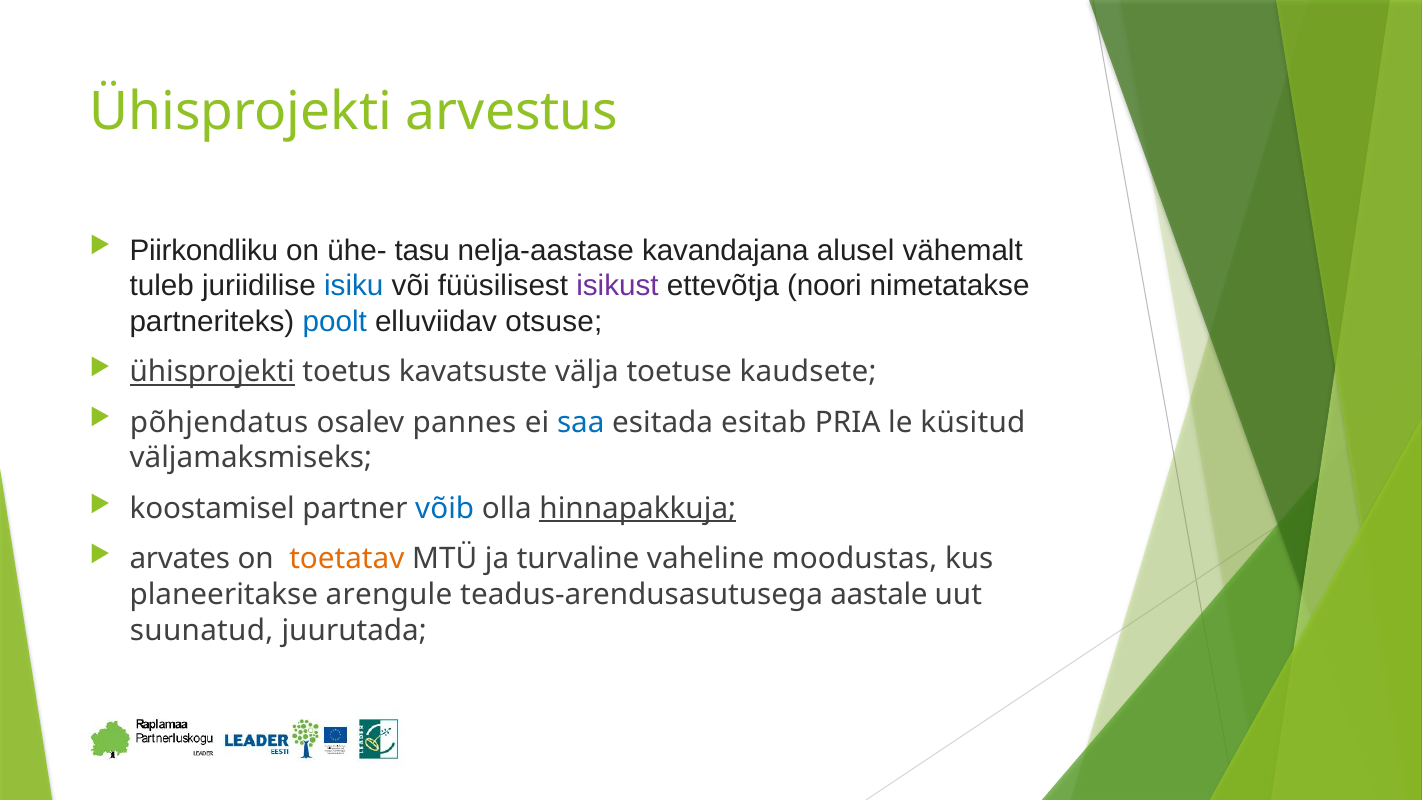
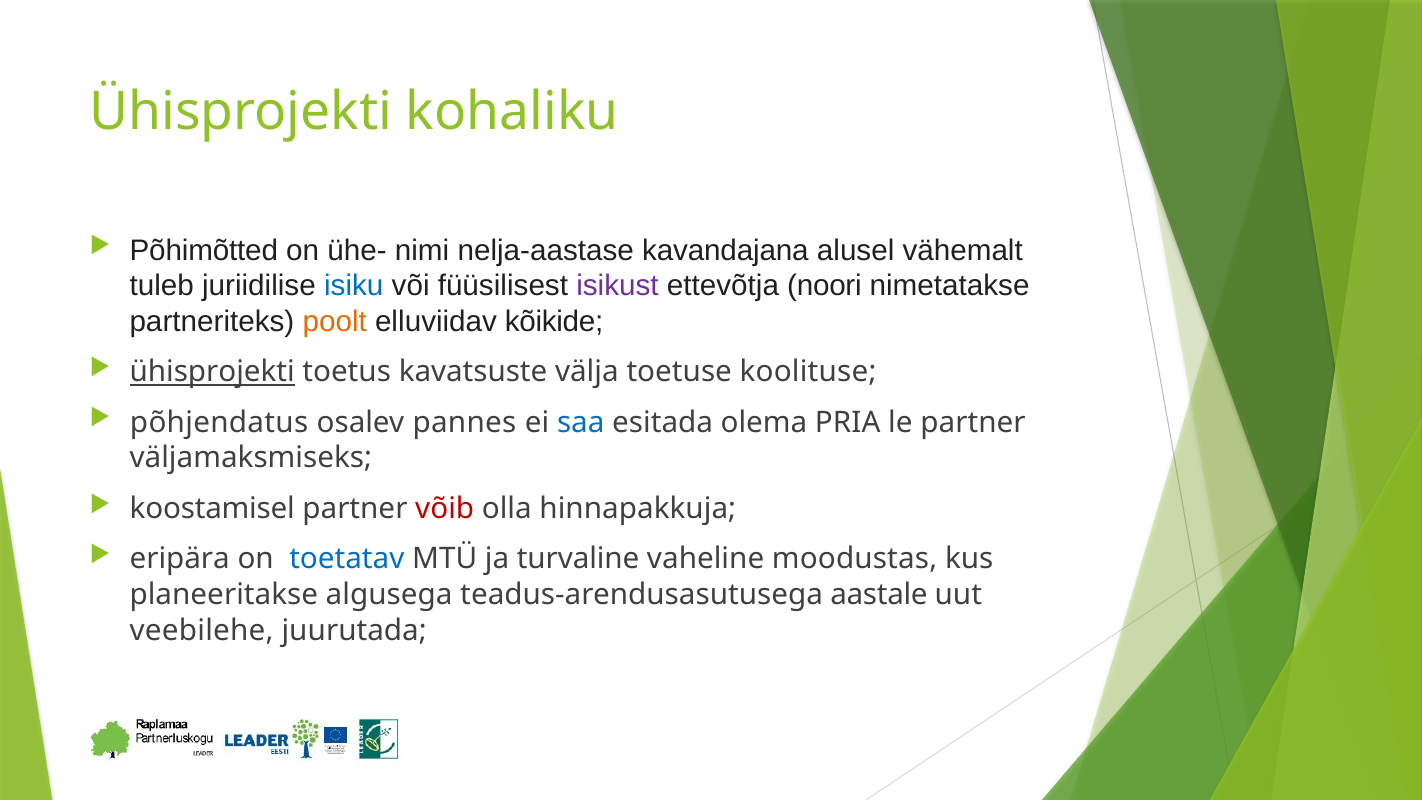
arvestus: arvestus -> kohaliku (512, 112)
Piirkondliku: Piirkondliku -> Põhimõtted (204, 250)
tasu: tasu -> nimi (422, 250)
poolt colour: blue -> orange (335, 322)
otsuse: otsuse -> kõikide (554, 322)
kaudsete: kaudsete -> koolituse (808, 372)
esitab: esitab -> olema (764, 422)
le küsitud: küsitud -> partner (973, 422)
võib colour: blue -> red (445, 508)
hinnapakkuja underline: present -> none (638, 508)
arvates: arvates -> eripära (180, 559)
toetatav colour: orange -> blue (347, 559)
arengule: arengule -> algusega (389, 595)
suunatud: suunatud -> veebilehe (202, 630)
